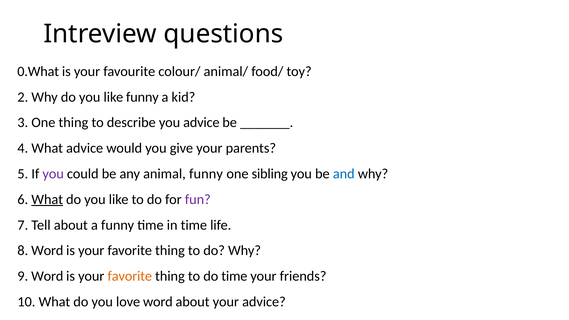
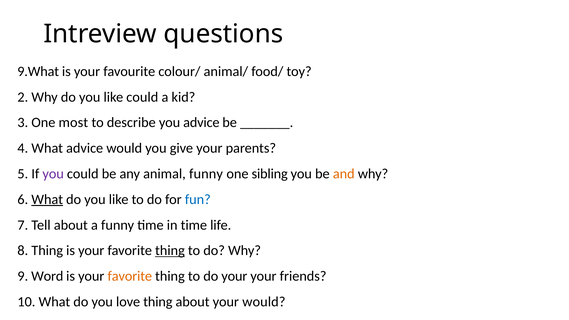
0.What: 0.What -> 9.What (38, 71)
like funny: funny -> could (142, 97)
One thing: thing -> most (73, 123)
and colour: blue -> orange (344, 174)
fun colour: purple -> blue (198, 199)
8 Word: Word -> Thing (47, 251)
thing underline: none -> present (170, 251)
do time: time -> your (234, 276)
love word: word -> thing (158, 302)
your advice: advice -> would (264, 302)
